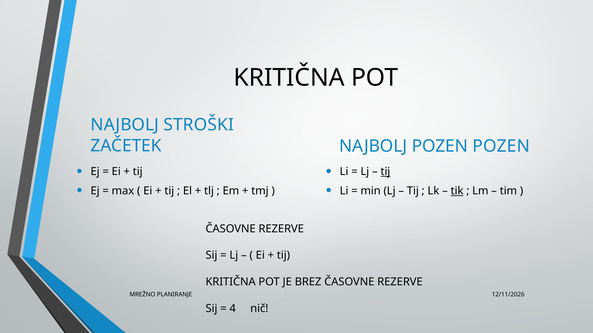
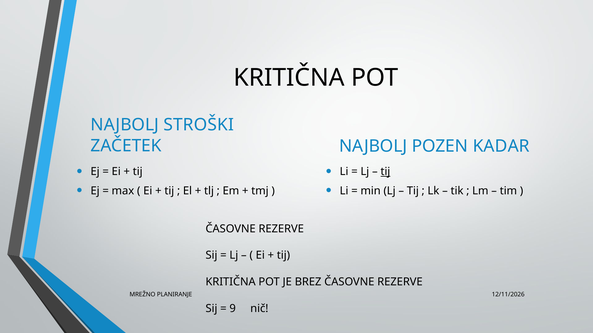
POZEN POZEN: POZEN -> KADAR (501, 146)
tik underline: present -> none (457, 191)
4: 4 -> 9 (233, 309)
